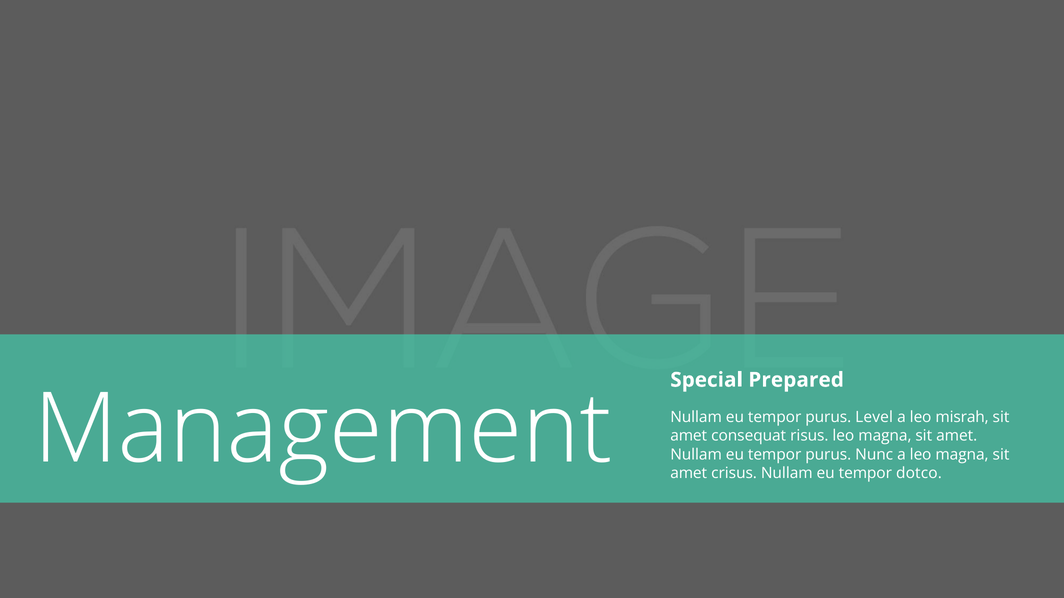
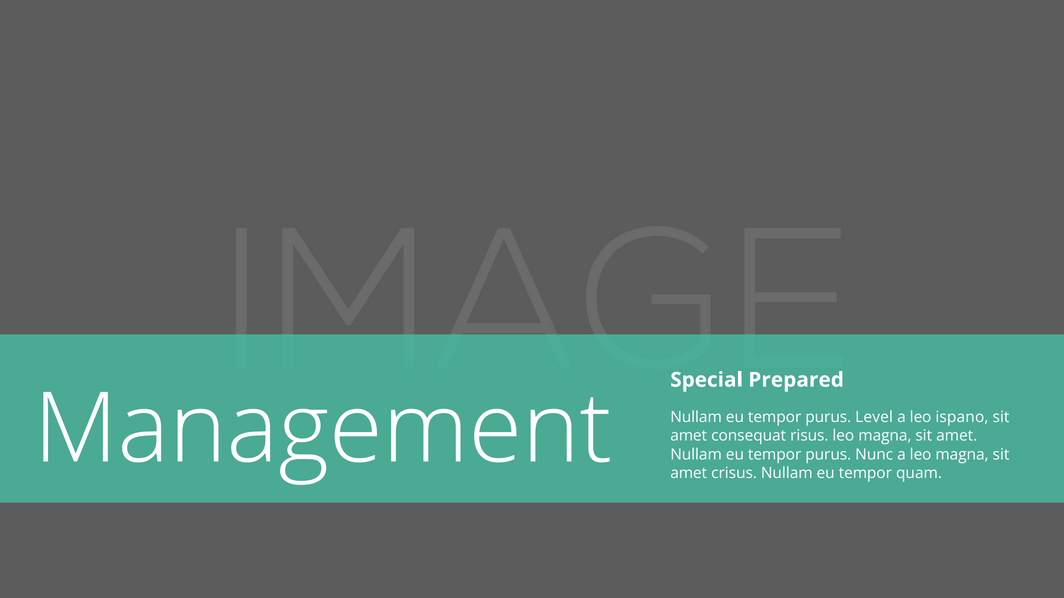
misrah: misrah -> ispano (962, 418)
dotco: dotco -> quam (919, 473)
